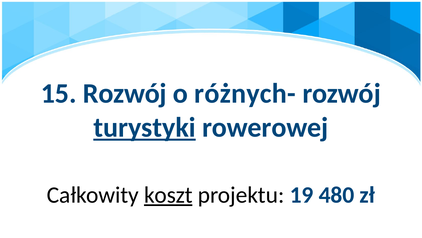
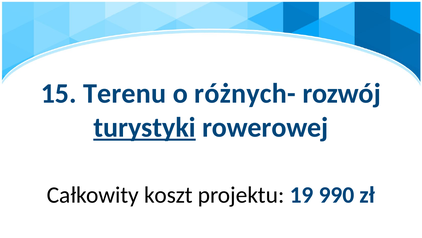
15 Rozwój: Rozwój -> Terenu (125, 93)
koszt underline: present -> none (168, 195)
480: 480 -> 990 (336, 195)
